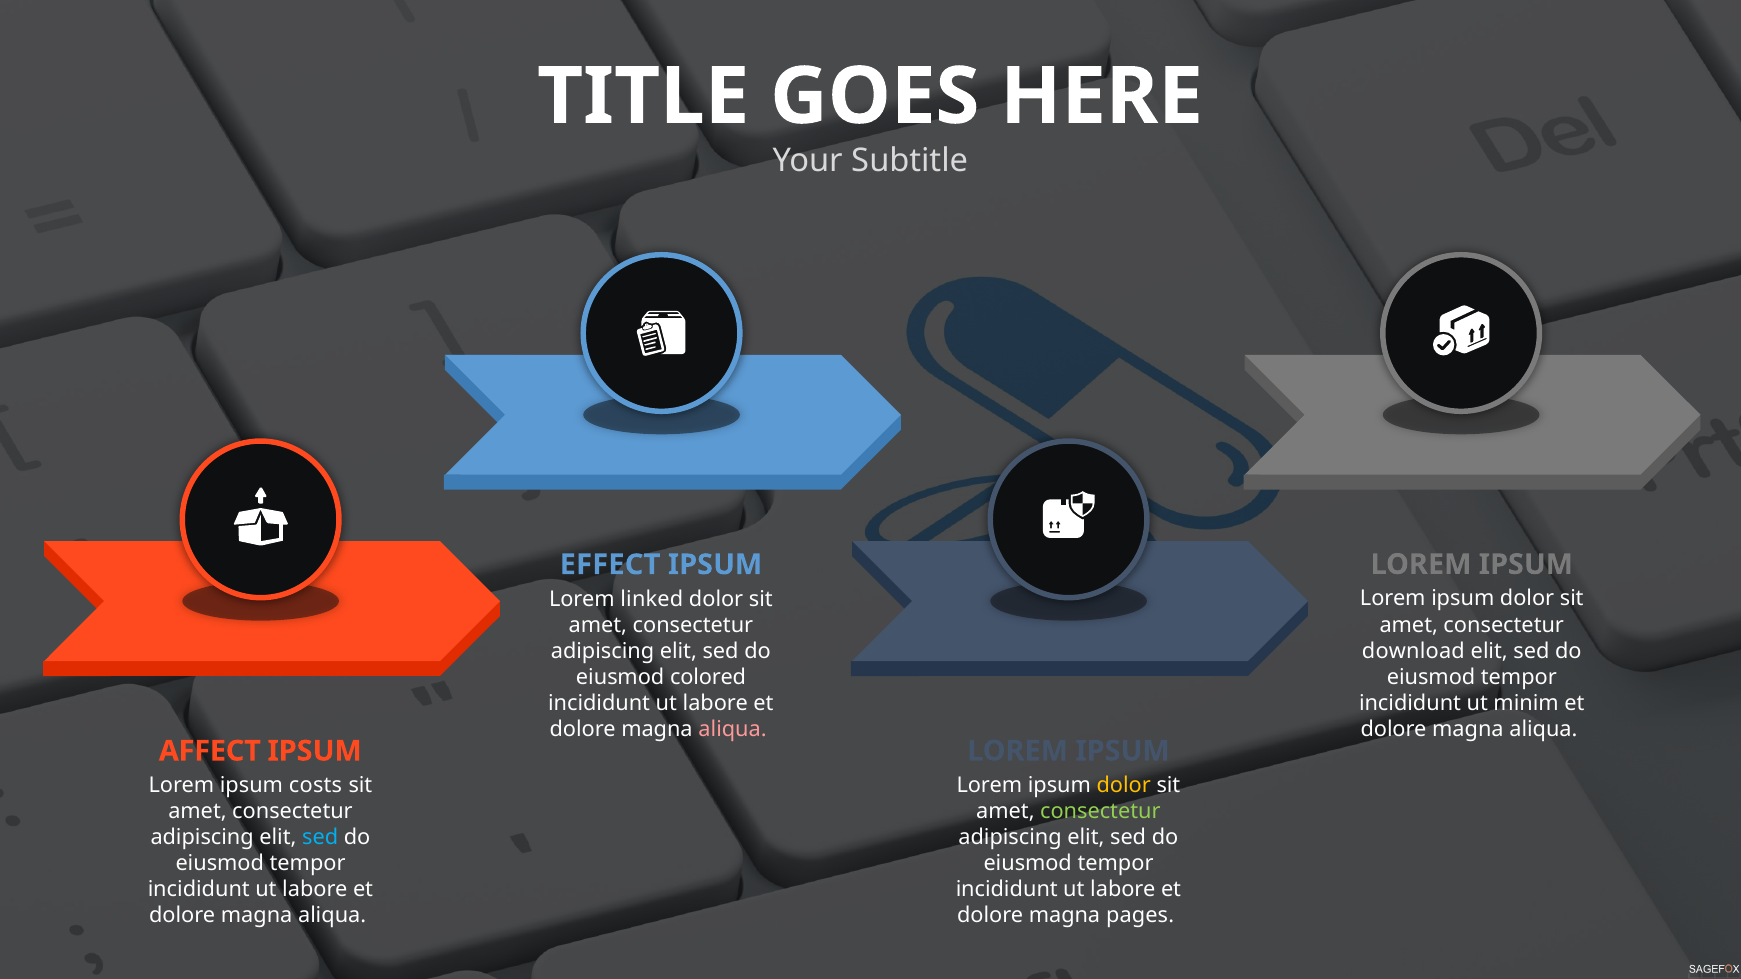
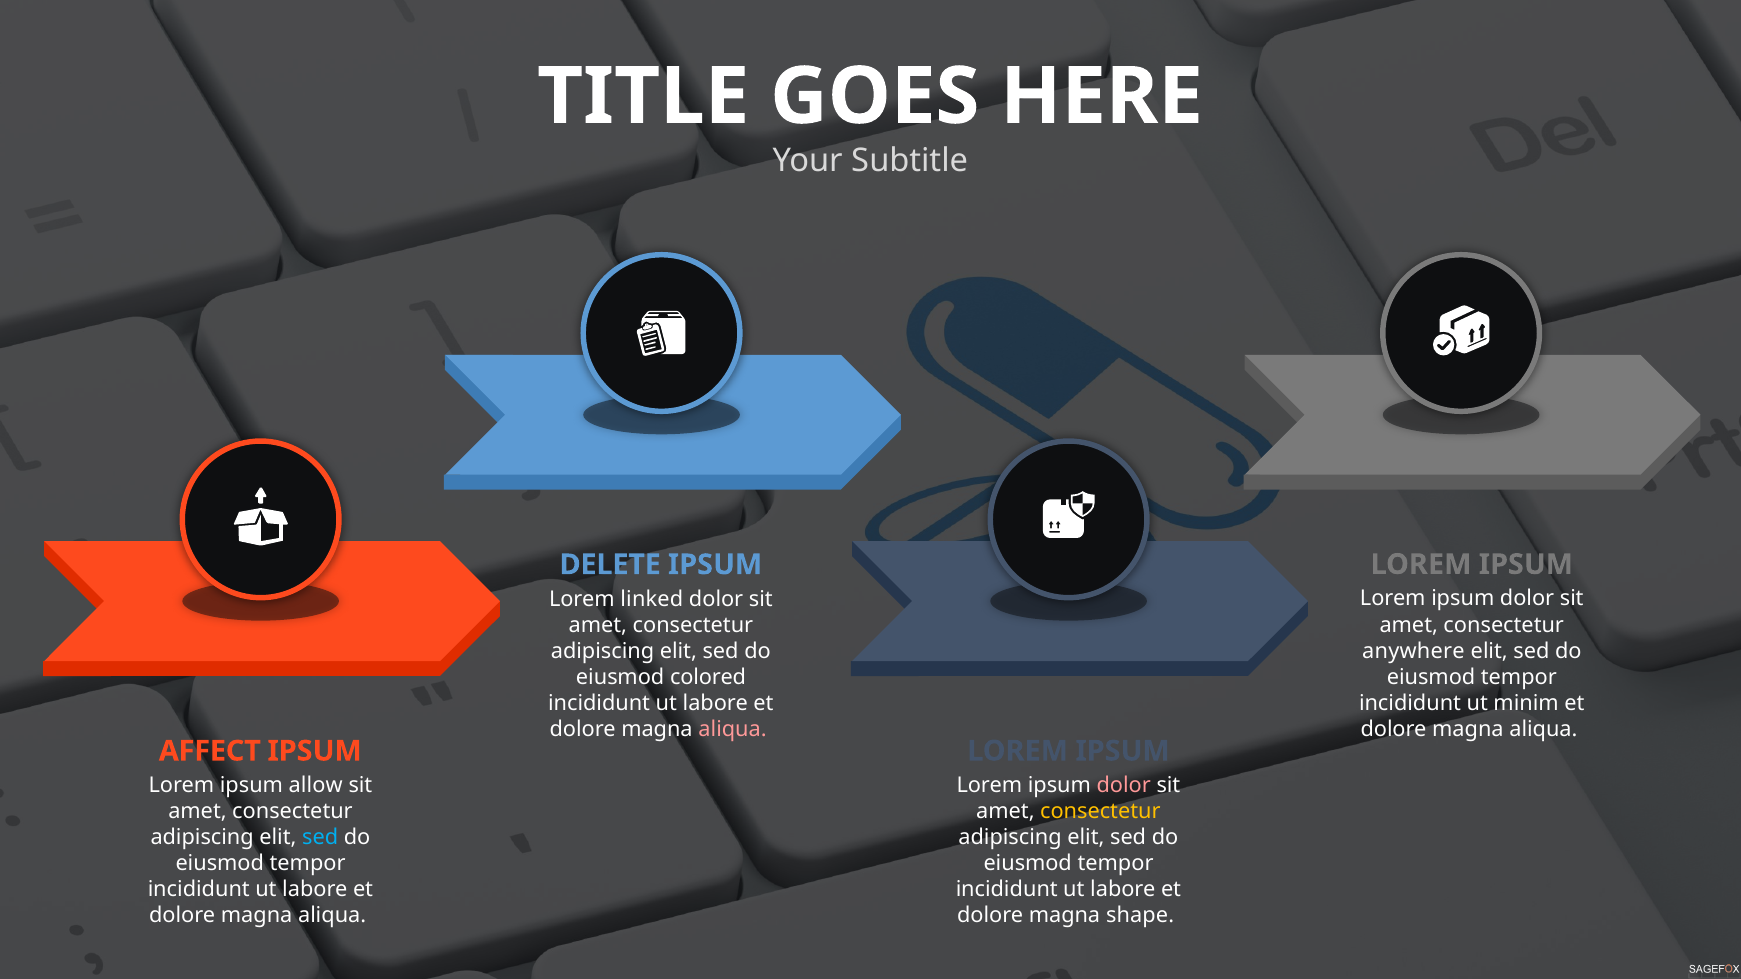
EFFECT: EFFECT -> DELETE (610, 565)
download: download -> anywhere (1413, 651)
costs: costs -> allow (316, 786)
dolor colour: yellow -> pink (1124, 786)
consectetur colour: light green -> yellow (1100, 812)
pages: pages -> shape (1140, 916)
